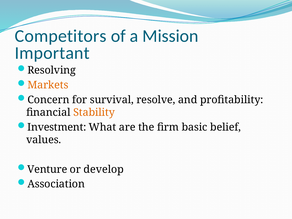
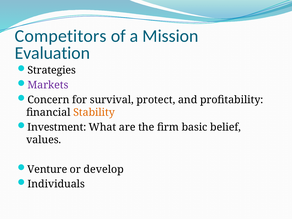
Important: Important -> Evaluation (52, 53)
Resolving: Resolving -> Strategies (52, 70)
Markets colour: orange -> purple (48, 85)
resolve: resolve -> protect (156, 100)
Association: Association -> Individuals (56, 184)
